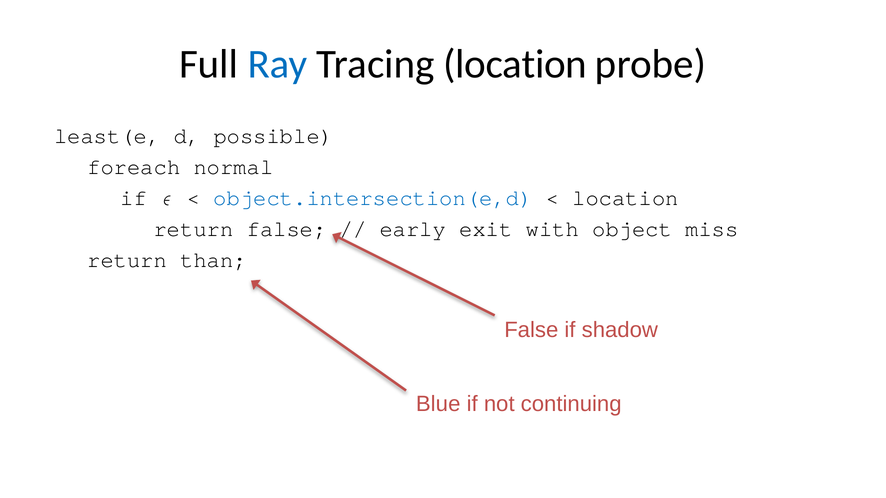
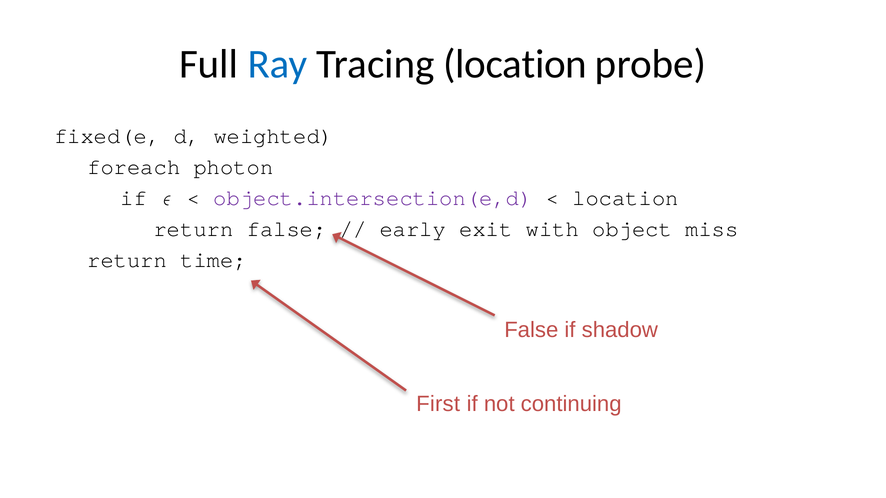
least(e: least(e -> fixed(e (107, 136)
possible: possible -> weighted (273, 136)
normal: normal -> photon (233, 167)
object.intersection(e,d colour: blue -> purple (373, 198)
than: than -> time (214, 260)
Blue: Blue -> First (438, 404)
